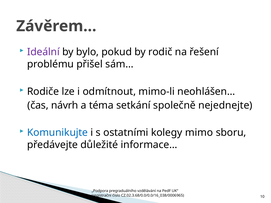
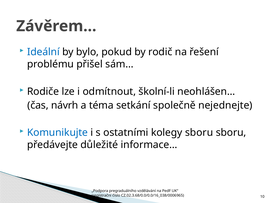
Ideální colour: purple -> blue (43, 52)
mimo-li: mimo-li -> školní-li (157, 92)
kolegy mimo: mimo -> sboru (199, 133)
